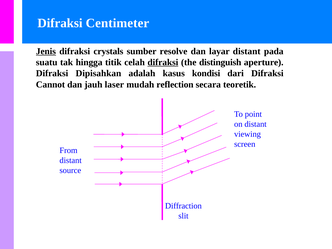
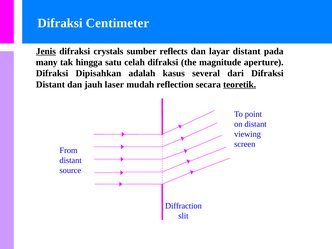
resolve: resolve -> reflects (174, 51)
suatu: suatu -> many (47, 62)
titik: titik -> satu (113, 62)
difraksi underline: present -> none (163, 62)
distinguish: distinguish -> magnitude (220, 62)
kondisi: kondisi -> several (206, 73)
Cannot: Cannot -> Distant (50, 84)
teoretik underline: none -> present (240, 84)
